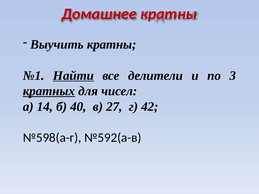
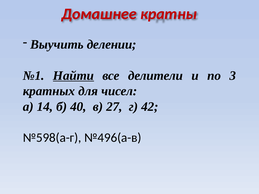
Выучить кратны: кратны -> делении (112, 45)
кратных underline: present -> none (49, 91)
№592(а-в: №592(а-в -> №496(а-в (113, 138)
